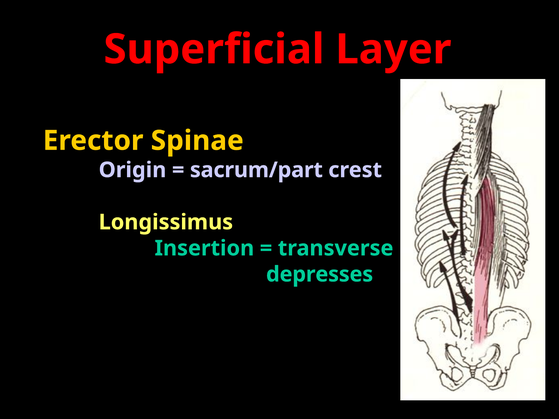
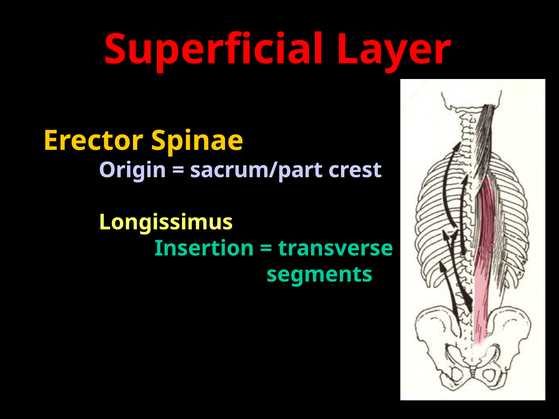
depresses: depresses -> segments (319, 275)
